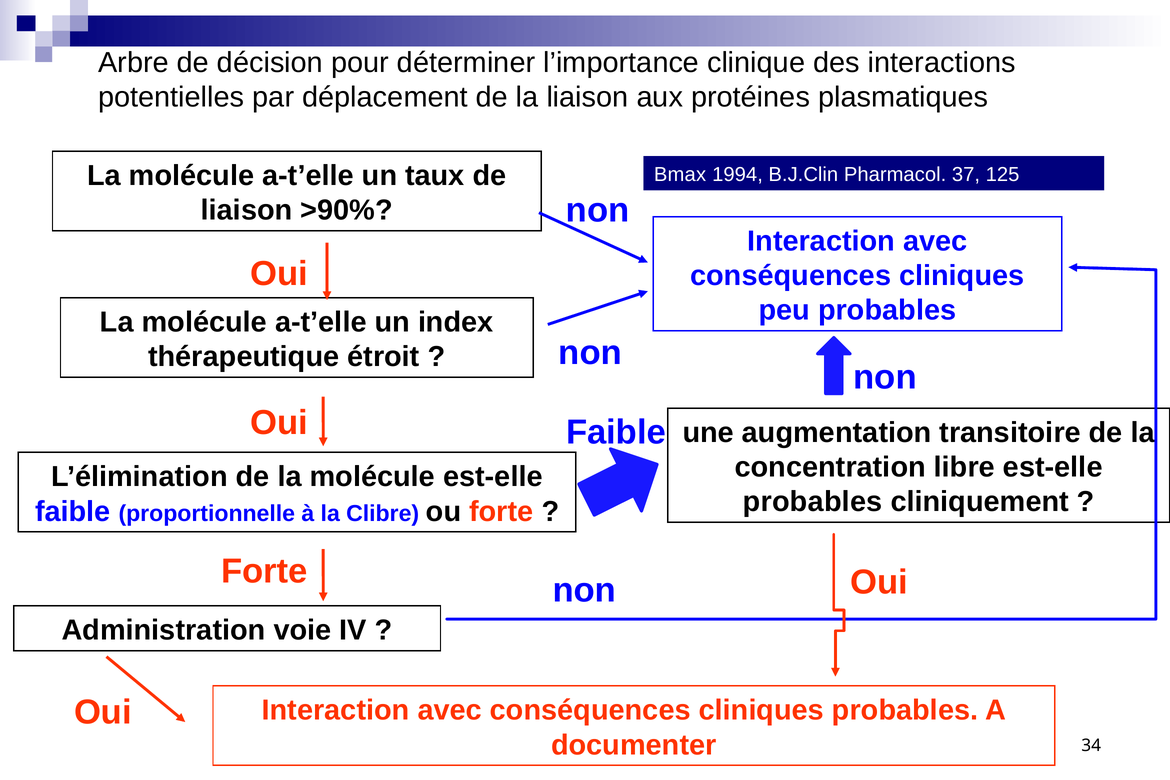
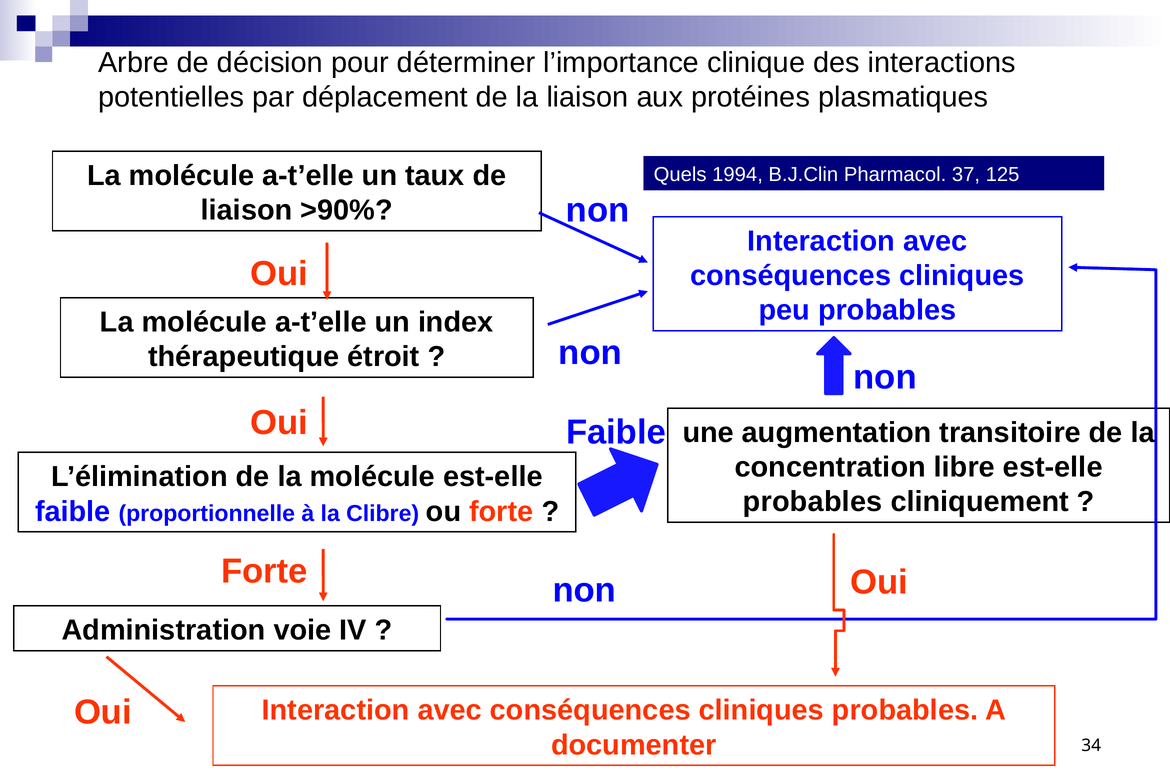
Bmax: Bmax -> Quels (680, 175)
